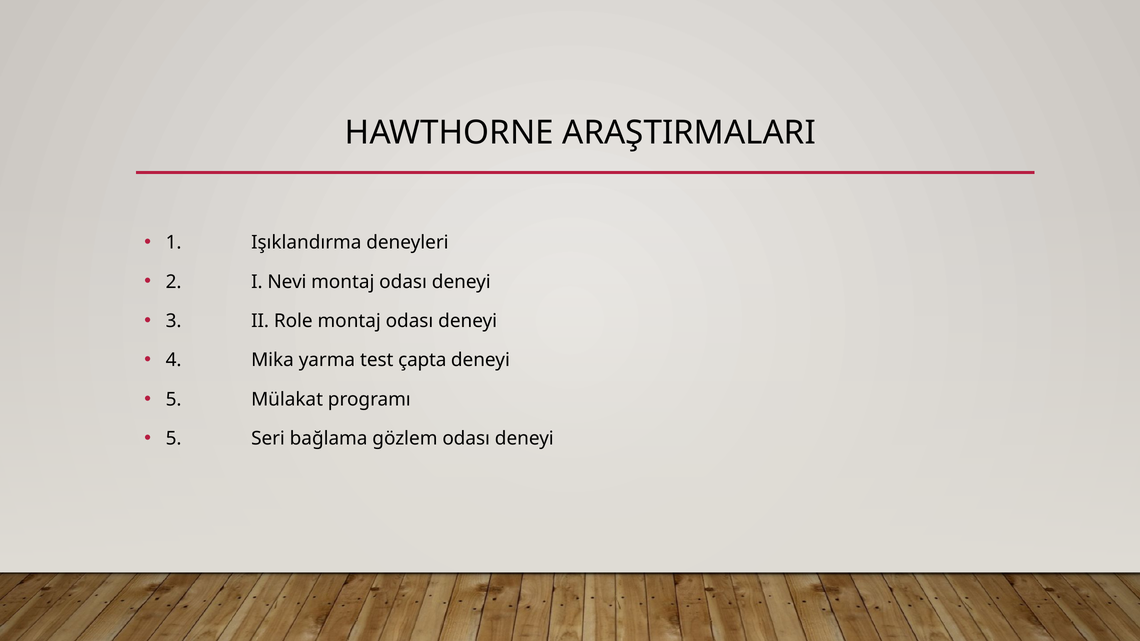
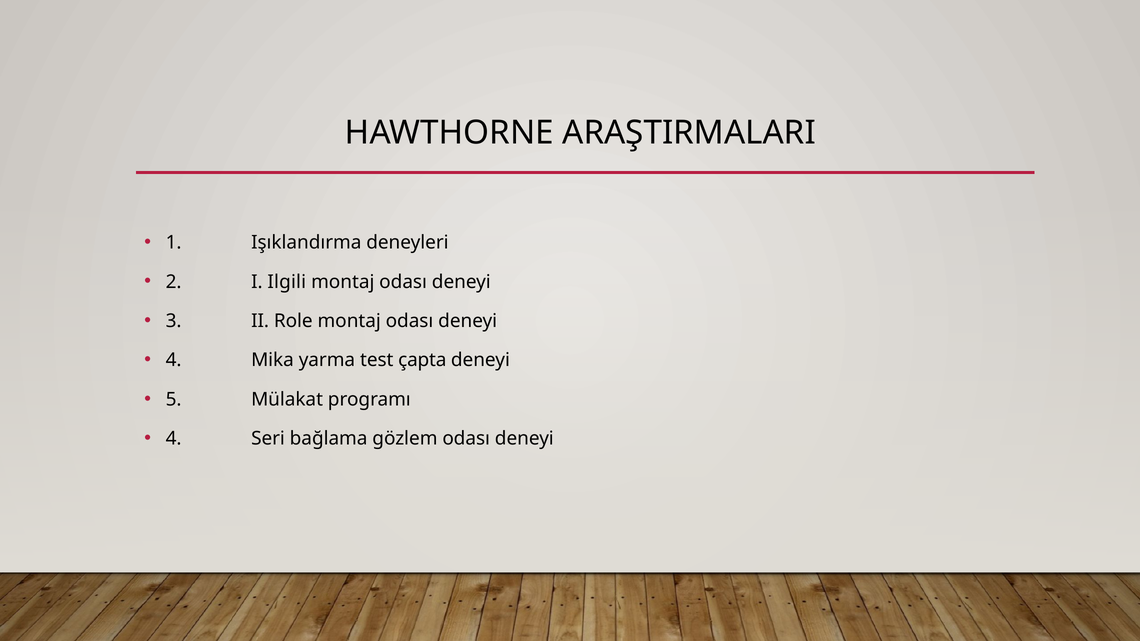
Nevi: Nevi -> Ilgili (287, 282)
5: 5 -> 4 (174, 439)
